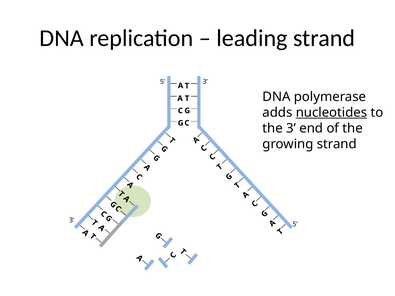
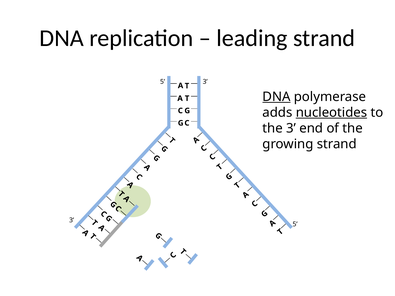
DNA underline: none -> present (276, 97)
